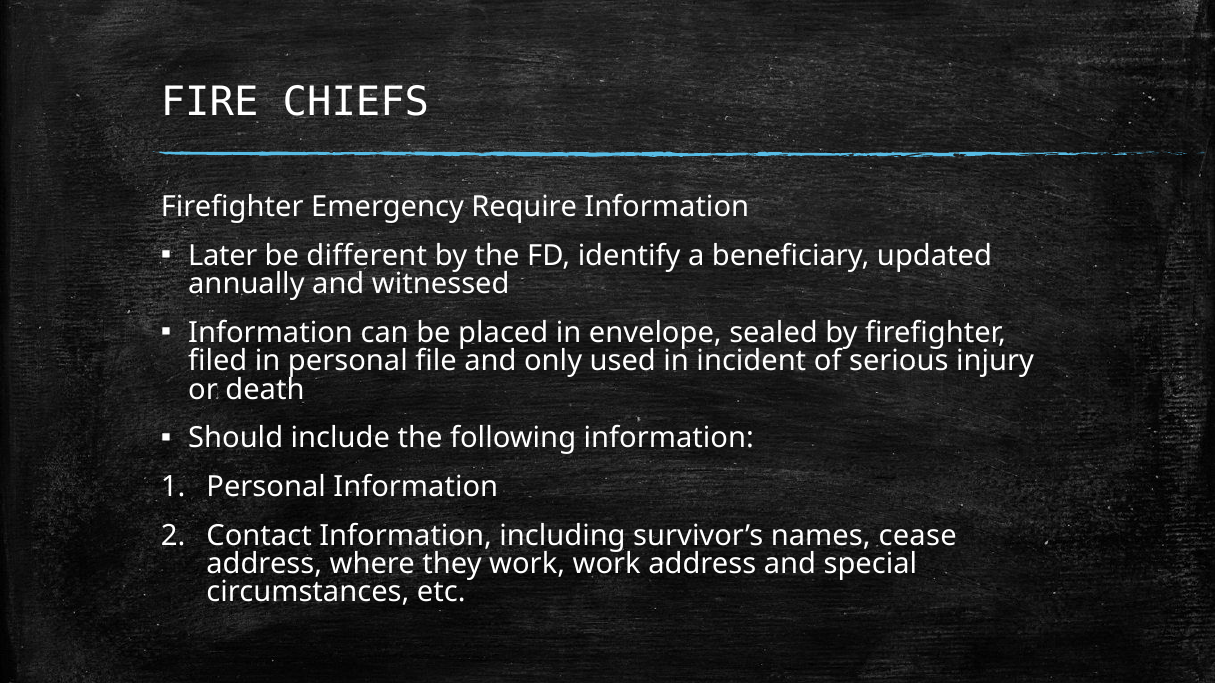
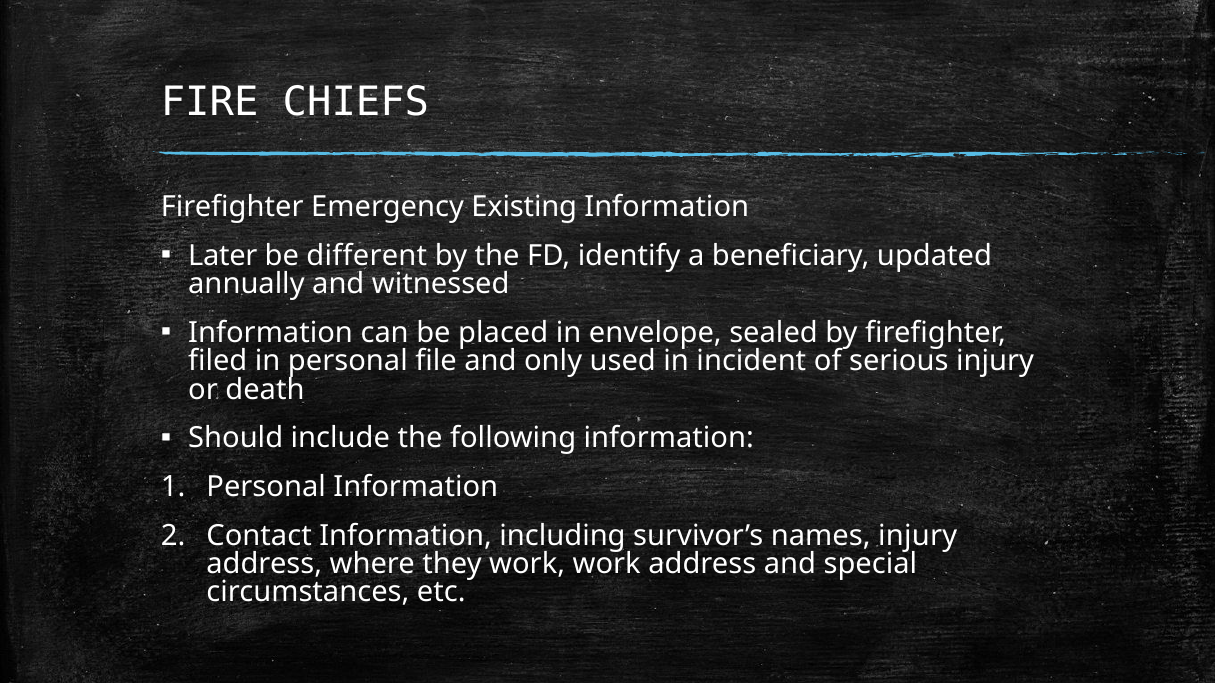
Require: Require -> Existing (524, 208)
names cease: cease -> injury (918, 536)
